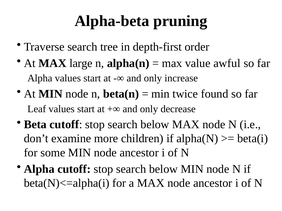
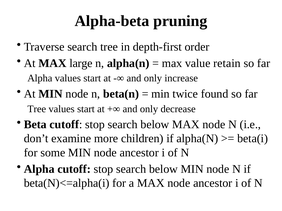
awful: awful -> retain (227, 63)
Leaf: Leaf -> Tree (37, 109)
